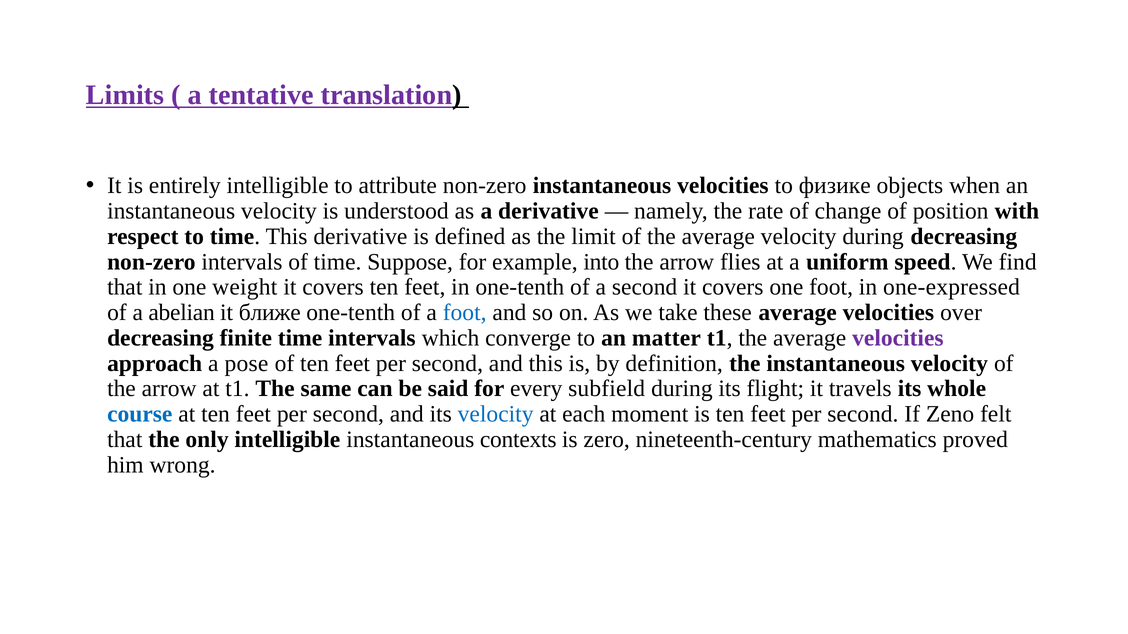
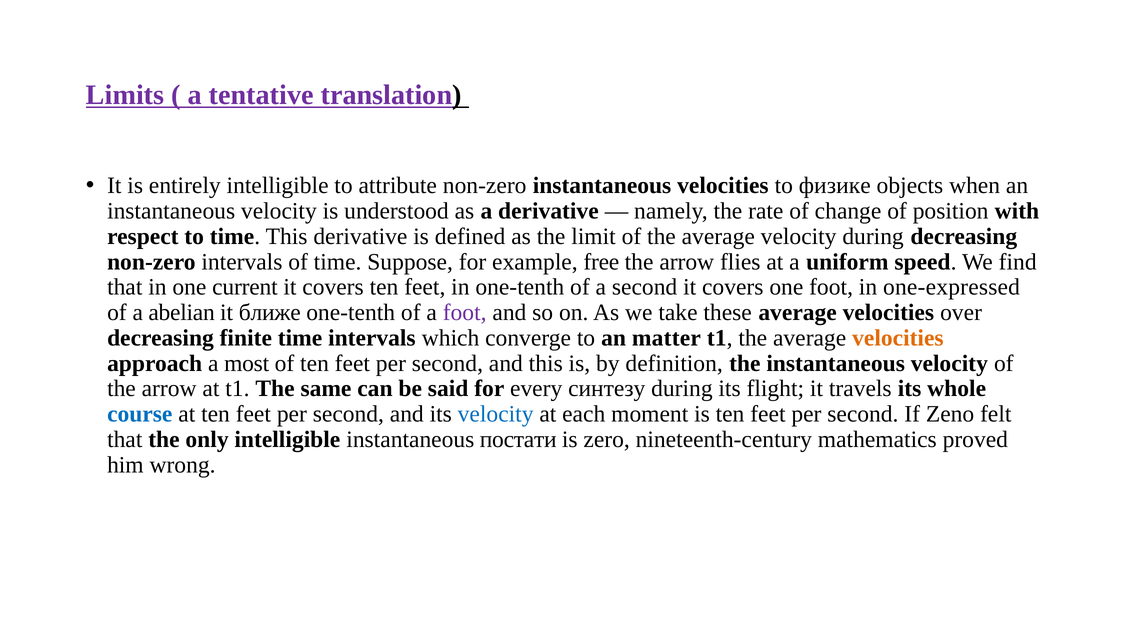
into: into -> free (601, 262)
weight: weight -> current (245, 287)
foot colour: blue -> purple (465, 313)
velocities colour: purple -> orange (898, 338)
pose: pose -> most (247, 364)
subfield: subfield -> синтезу (607, 389)
contexts: contexts -> постати (518, 440)
